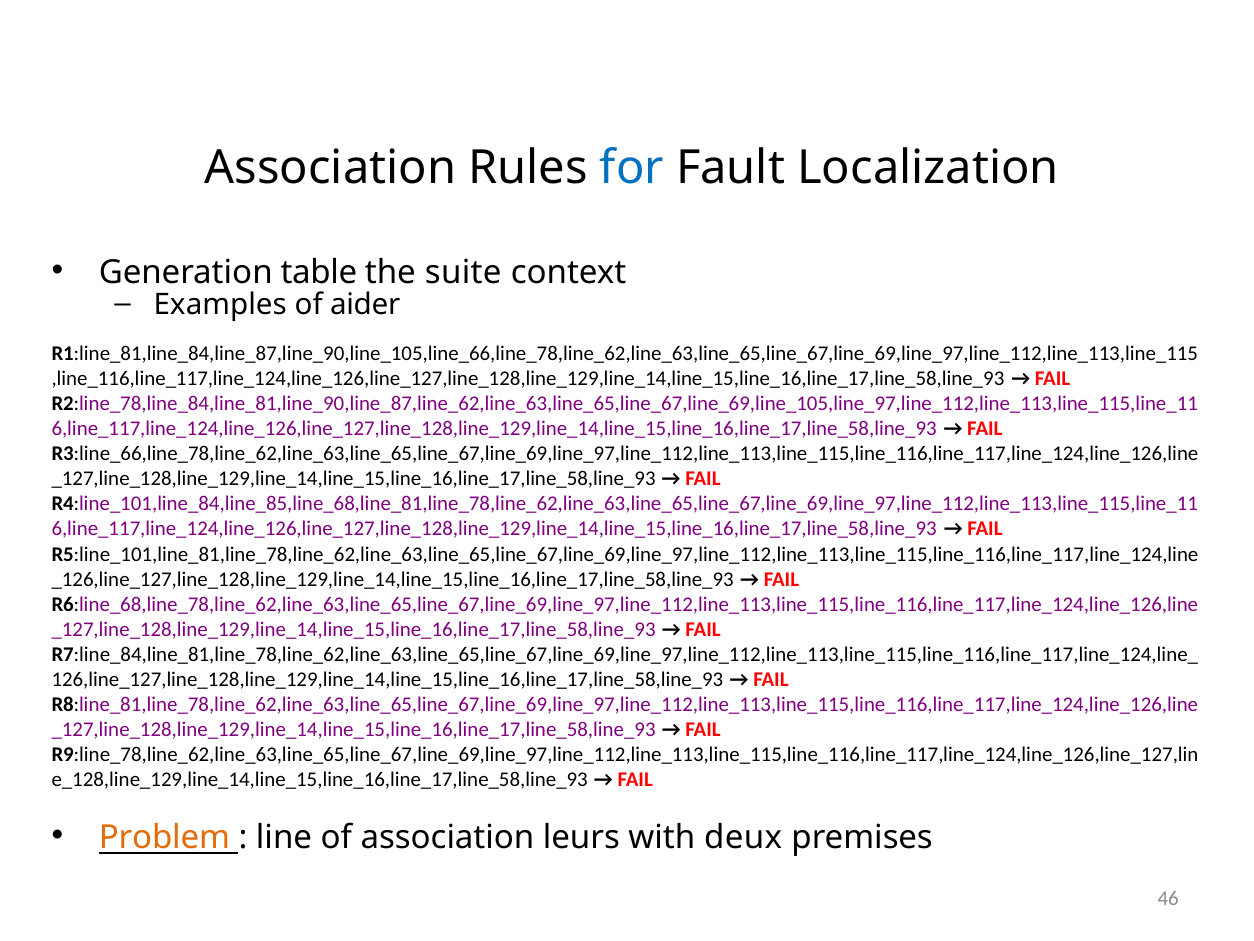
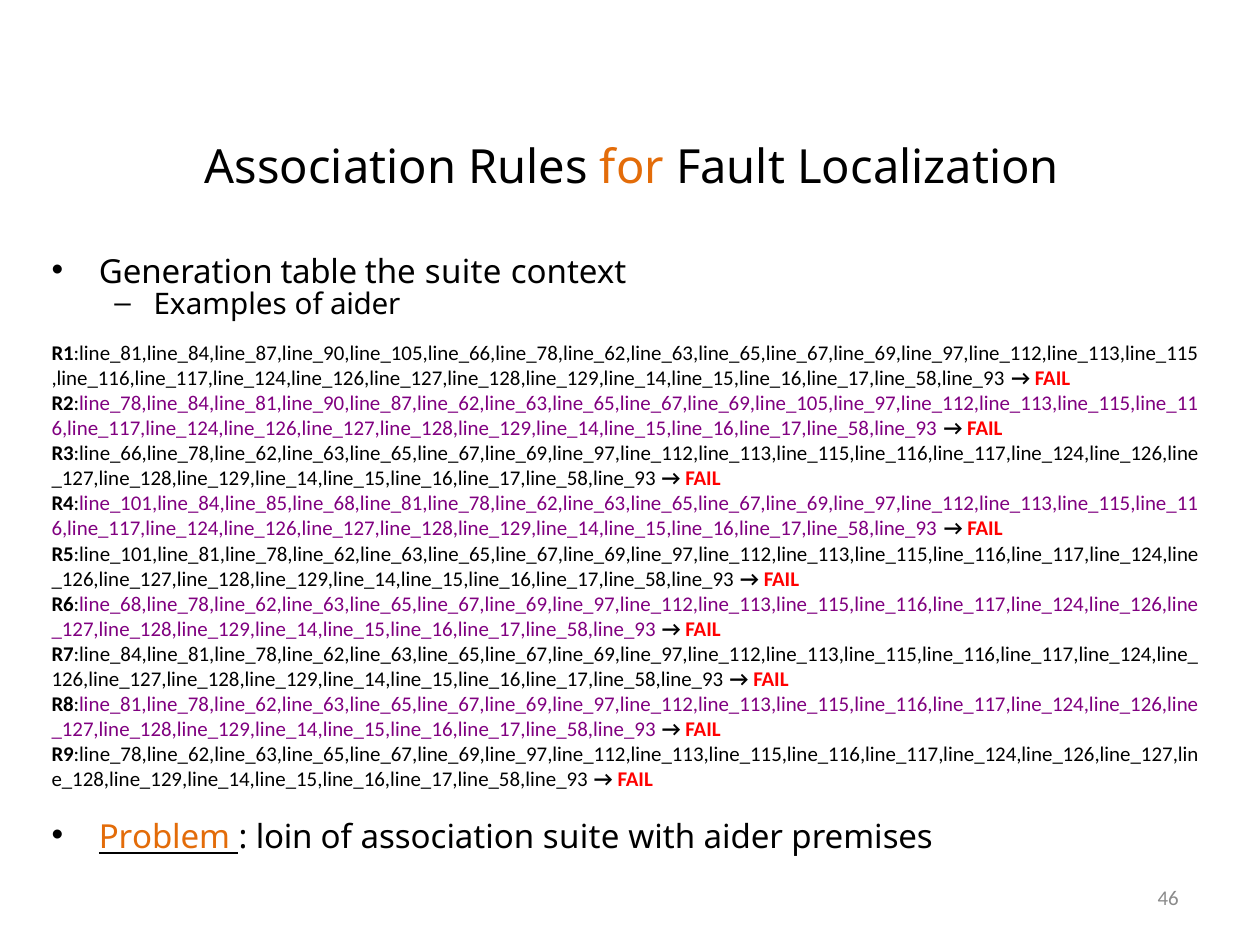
for colour: blue -> orange (632, 167)
line: line -> loin (284, 837)
association leurs: leurs -> suite (581, 837)
with deux: deux -> aider (743, 837)
